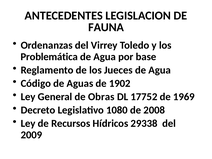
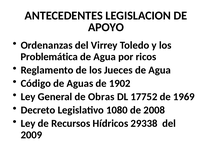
FAUNA: FAUNA -> APOYO (106, 27)
base: base -> ricos (146, 57)
